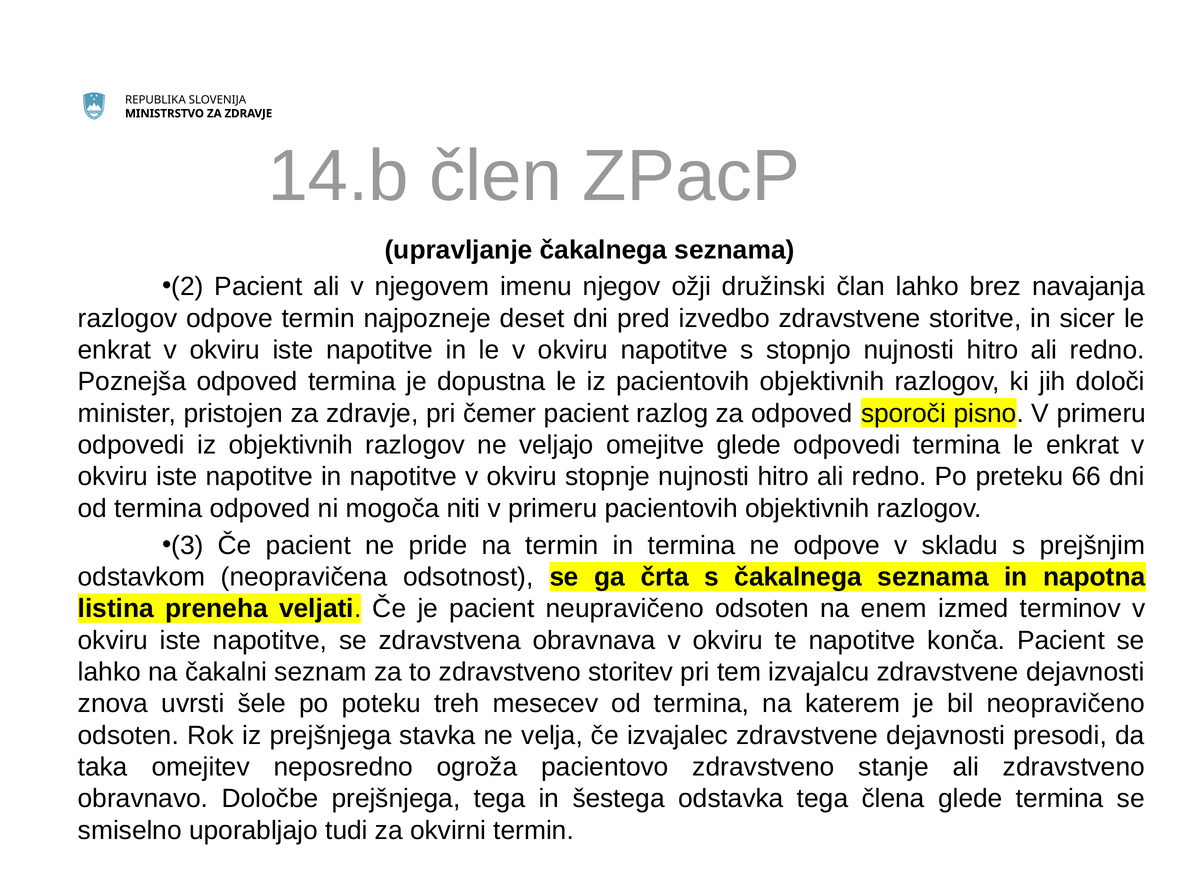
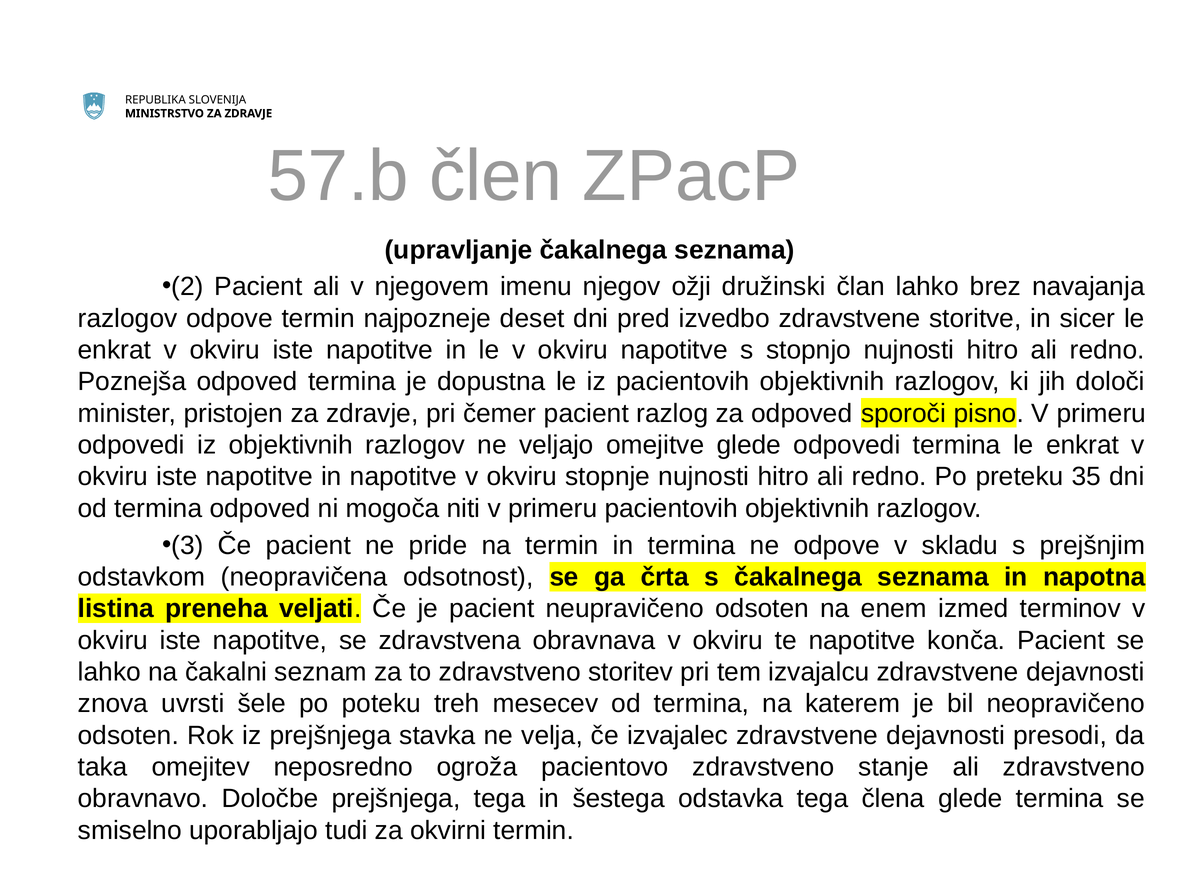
14.b: 14.b -> 57.b (338, 176)
66: 66 -> 35 (1086, 477)
